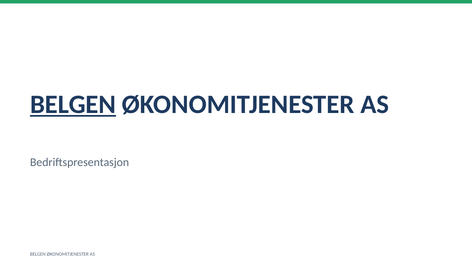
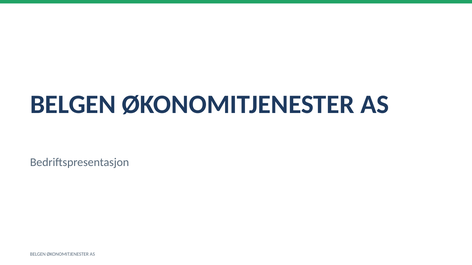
BELGEN underline: present -> none (73, 105)
